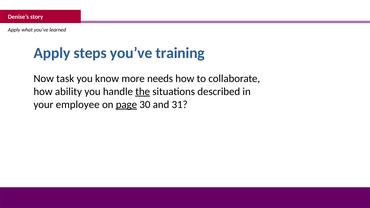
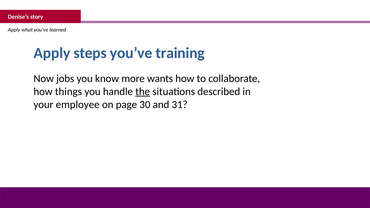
task: task -> jobs (65, 79)
needs: needs -> wants (160, 79)
ability: ability -> things (68, 92)
page underline: present -> none (126, 105)
